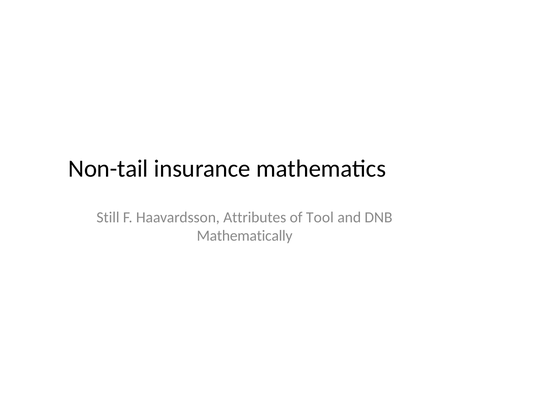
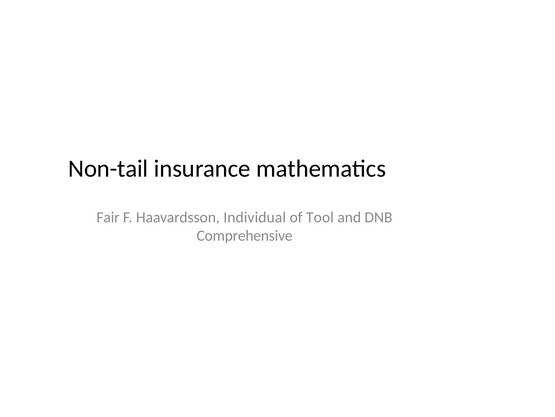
Still: Still -> Fair (108, 217)
Attributes: Attributes -> Individual (255, 217)
Mathematically: Mathematically -> Comprehensive (245, 235)
